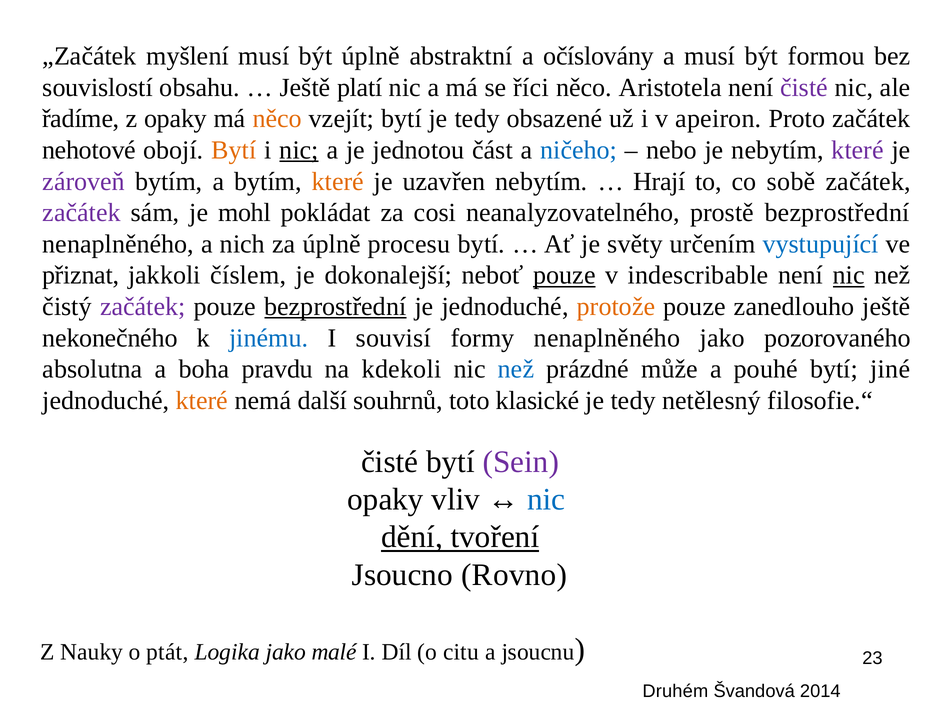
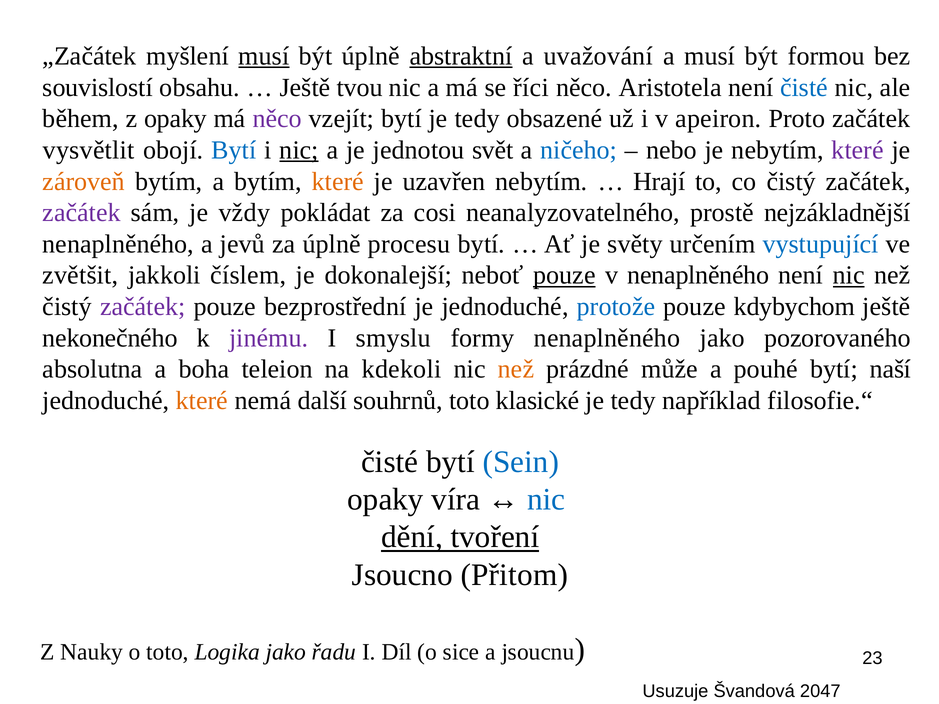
musí underline: none -> present (264, 56)
abstraktní underline: none -> present (461, 56)
očíslovány: očíslovány -> uvažování (598, 56)
platí: platí -> tvou (360, 88)
čisté colour: purple -> blue (804, 88)
řadíme: řadíme -> během (81, 119)
něco colour: orange -> purple (277, 119)
nehotové: nehotové -> vysvětlit (89, 150)
Bytí colour: orange -> blue (234, 150)
část: část -> svět (493, 150)
zároveň colour: purple -> orange (84, 181)
co sobě: sobě -> čistý (791, 181)
mohl: mohl -> vždy (244, 213)
prostě bezprostřední: bezprostřední -> nejzákladnější (837, 213)
nich: nich -> jevů (242, 244)
přiznat: přiznat -> zvětšit (80, 275)
v indescribable: indescribable -> nenaplněného (698, 275)
bezprostřední underline: present -> none (335, 307)
protože colour: orange -> blue (616, 307)
zanedlouho: zanedlouho -> kdybychom (794, 307)
jinému colour: blue -> purple (269, 338)
souvisí: souvisí -> smyslu (393, 338)
pravdu: pravdu -> teleion (277, 369)
než colour: blue -> orange (516, 369)
jiné: jiné -> naší (891, 369)
netělesný: netělesný -> například (712, 401)
Sein colour: purple -> blue (521, 462)
vliv: vliv -> víra (456, 500)
Rovno: Rovno -> Přitom (514, 575)
o ptát: ptát -> toto (168, 652)
malé: malé -> řadu (334, 652)
citu: citu -> sice (461, 652)
Druhém: Druhém -> Usuzuje (675, 692)
2014: 2014 -> 2047 (820, 692)
